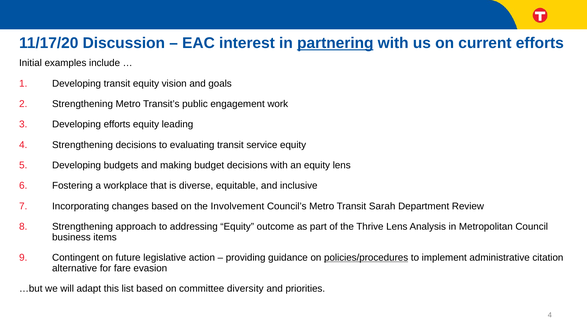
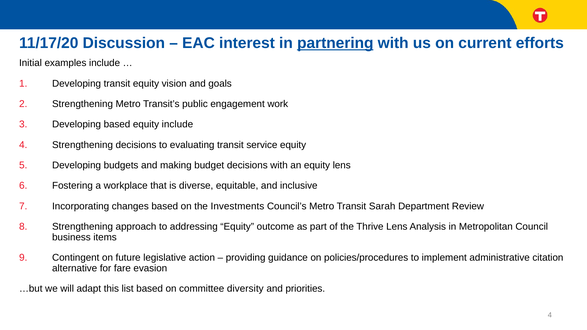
Developing efforts: efforts -> based (117, 125)
equity leading: leading -> include (177, 125)
Involvement: Involvement -> Investments (237, 206)
policies/procedures underline: present -> none (366, 258)
